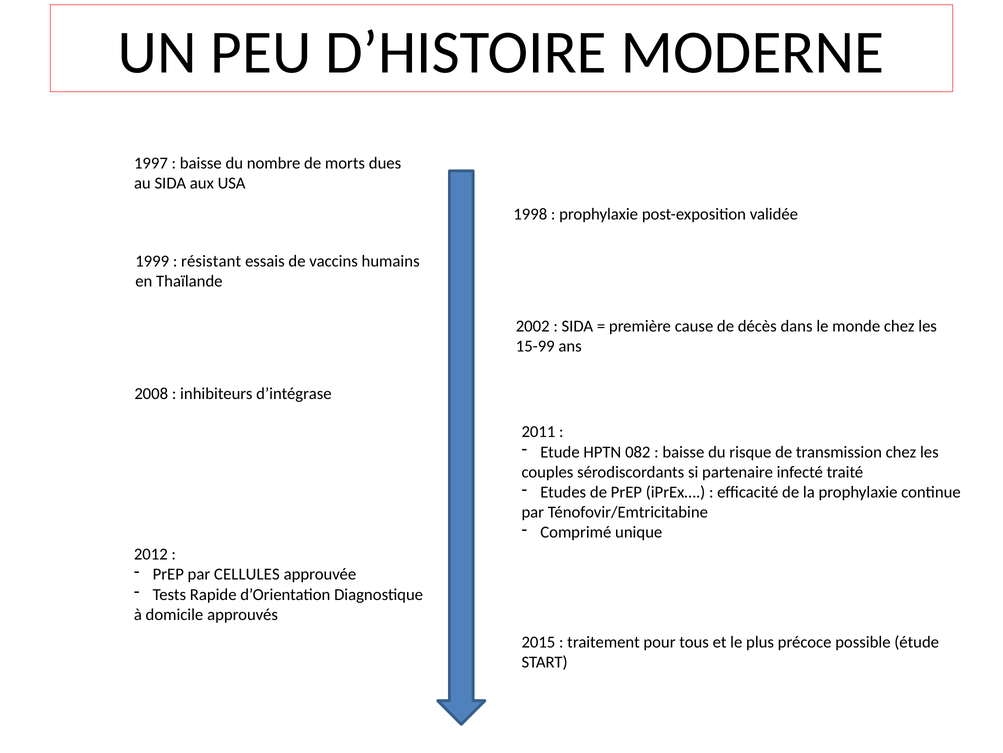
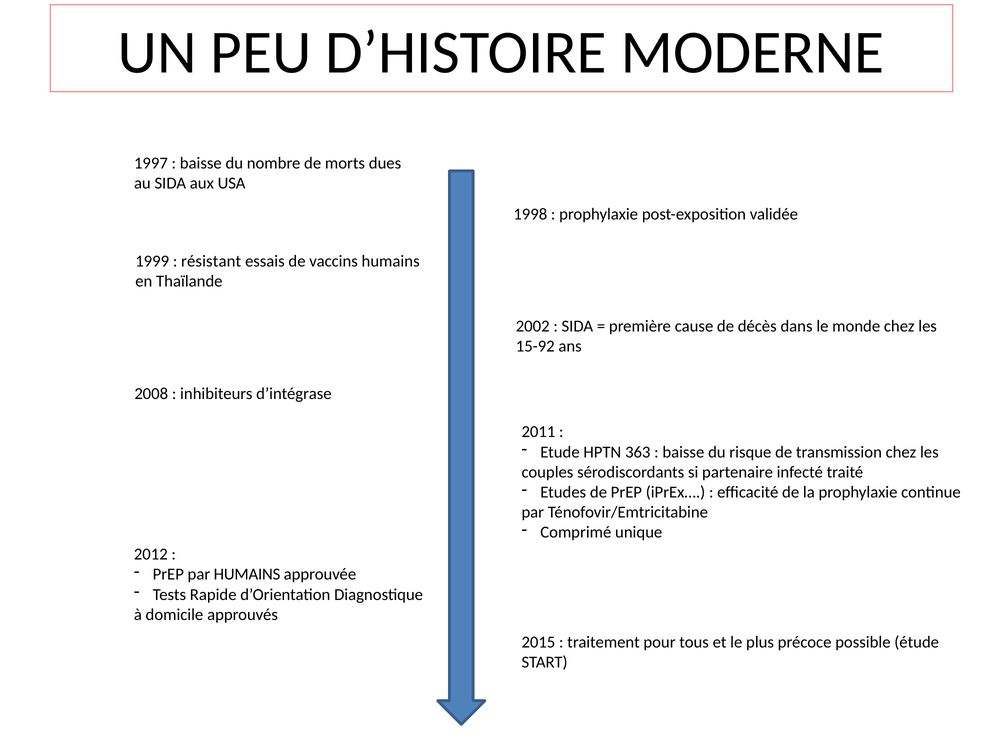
15-99: 15-99 -> 15-92 (535, 346)
082: 082 -> 363 (638, 452)
par CELLULES: CELLULES -> HUMAINS (247, 574)
